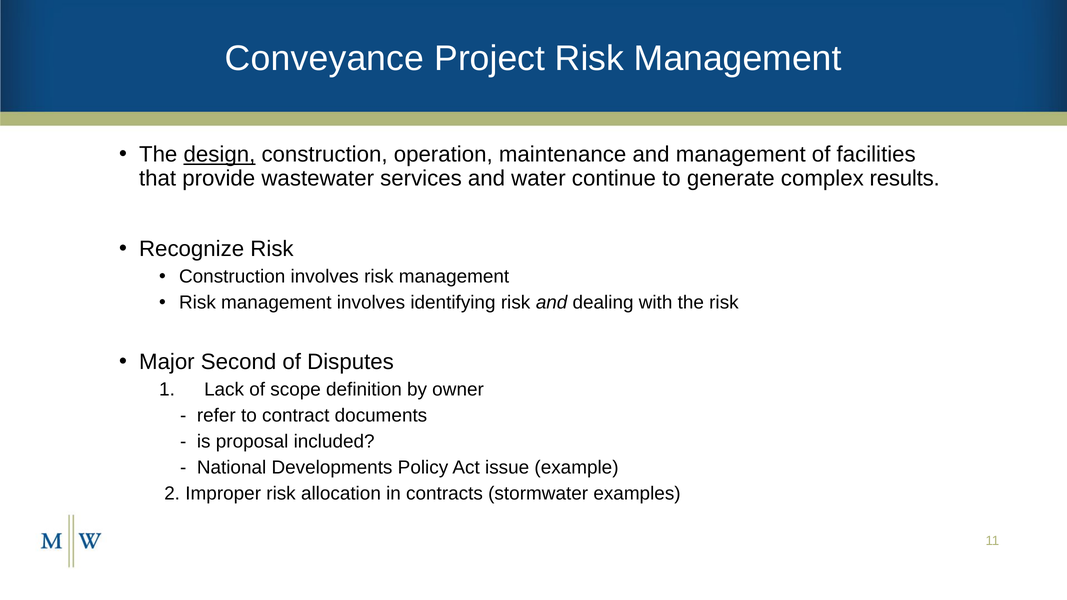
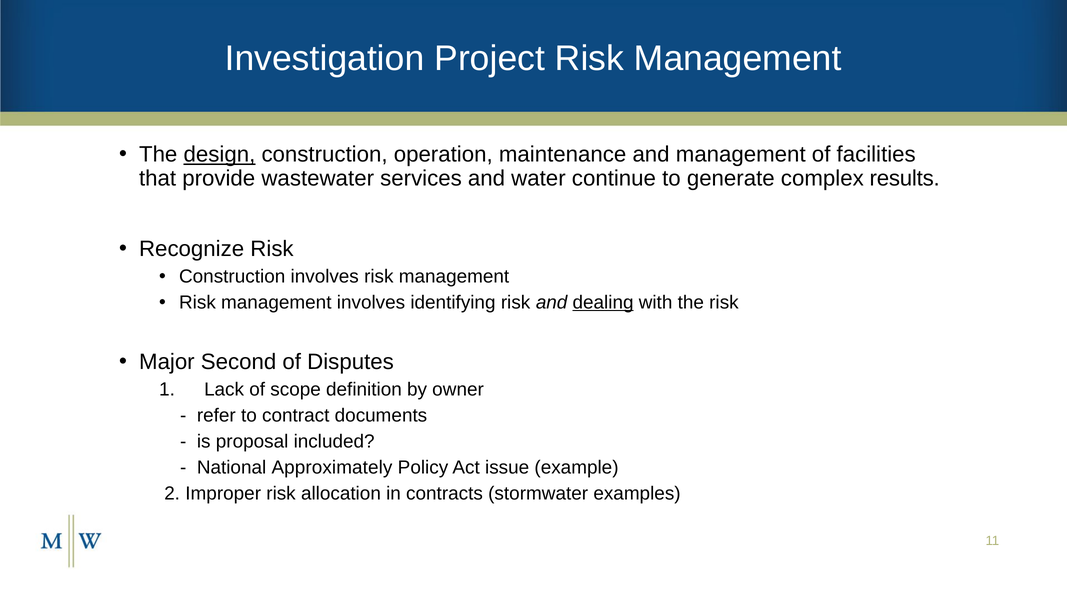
Conveyance: Conveyance -> Investigation (325, 59)
dealing underline: none -> present (603, 303)
Developments: Developments -> Approximately (332, 468)
